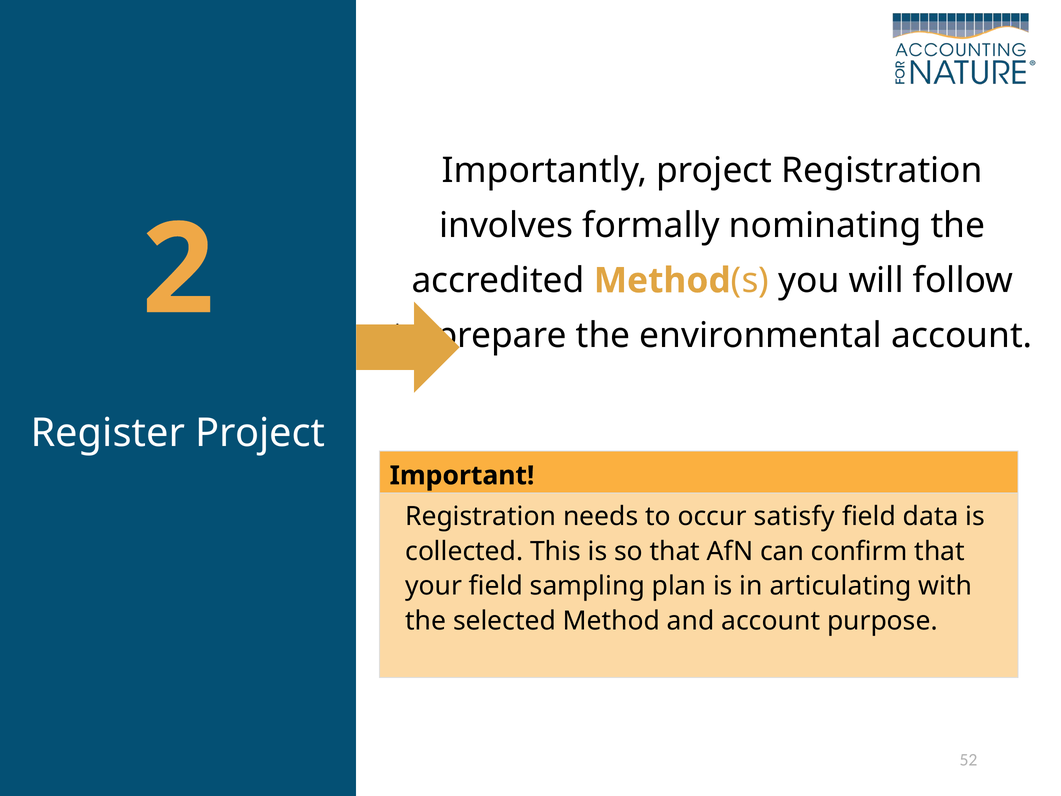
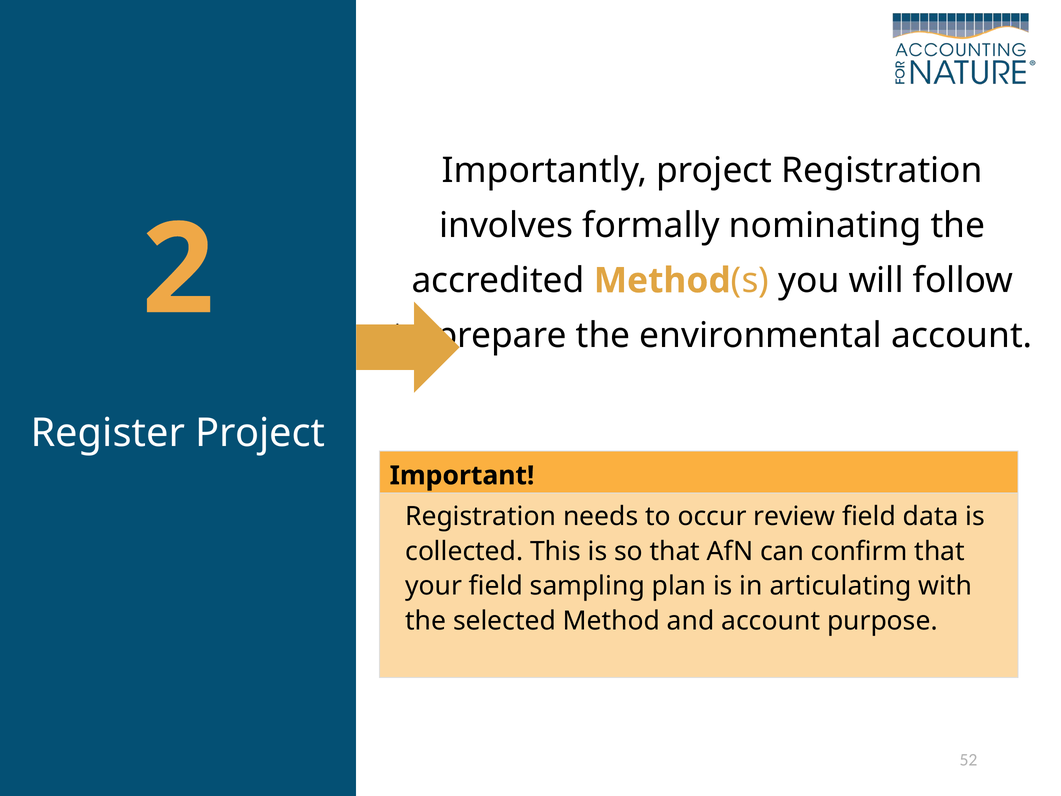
satisfy: satisfy -> review (794, 516)
